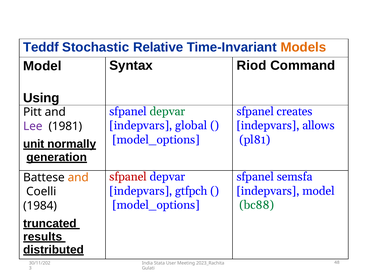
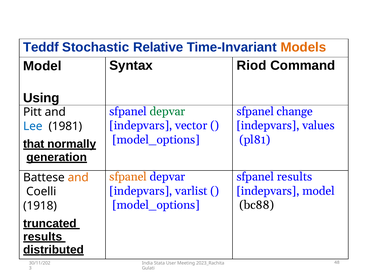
creates: creates -> change (295, 111)
global: global -> vector (191, 126)
allows: allows -> values (318, 126)
Lee colour: purple -> blue (33, 126)
unit: unit -> that (34, 144)
sfpanel colour: red -> orange (128, 177)
sfpanel semsfa: semsfa -> results (295, 177)
gtfpch: gtfpch -> varlist (191, 191)
bc88 colour: green -> black (257, 205)
1984: 1984 -> 1918 (40, 206)
